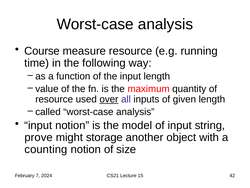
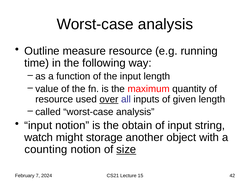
Course: Course -> Outline (42, 51)
model: model -> obtain (137, 125)
prove: prove -> watch (39, 137)
size underline: none -> present (126, 149)
